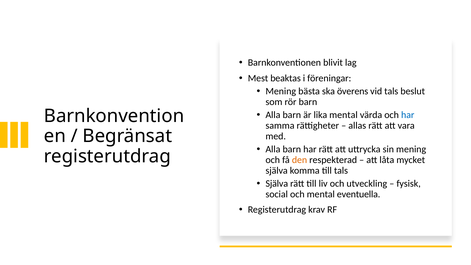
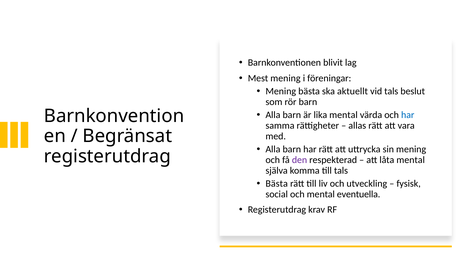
Mest beaktas: beaktas -> mening (285, 78)
överens: överens -> aktuellt (353, 91)
den colour: orange -> purple (300, 160)
låta mycket: mycket -> mental (411, 160)
Själva: Själva -> Bästa (277, 183)
